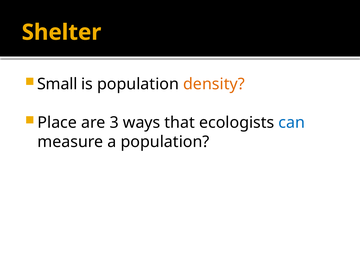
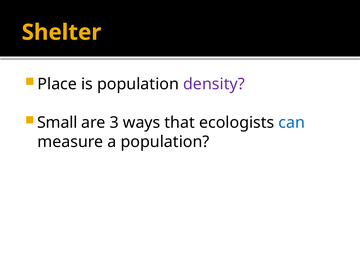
Small: Small -> Place (57, 84)
density colour: orange -> purple (214, 84)
Place: Place -> Small (57, 123)
